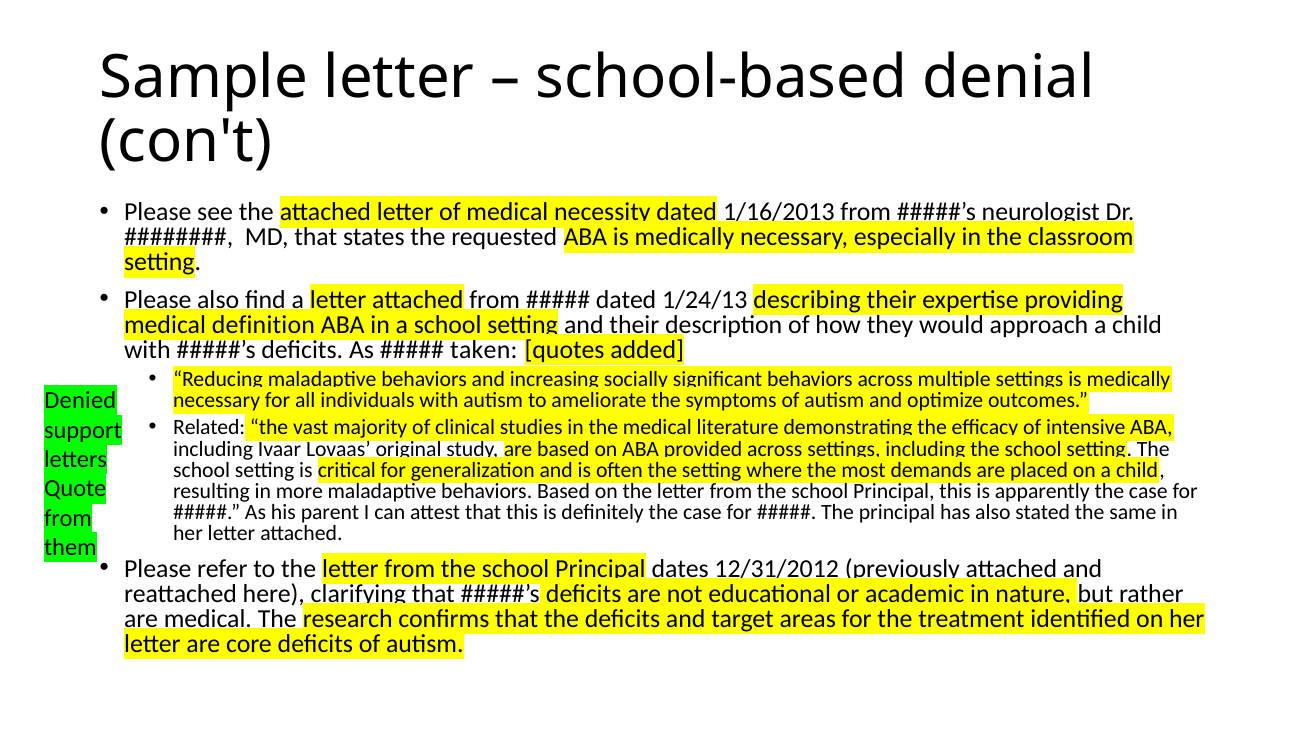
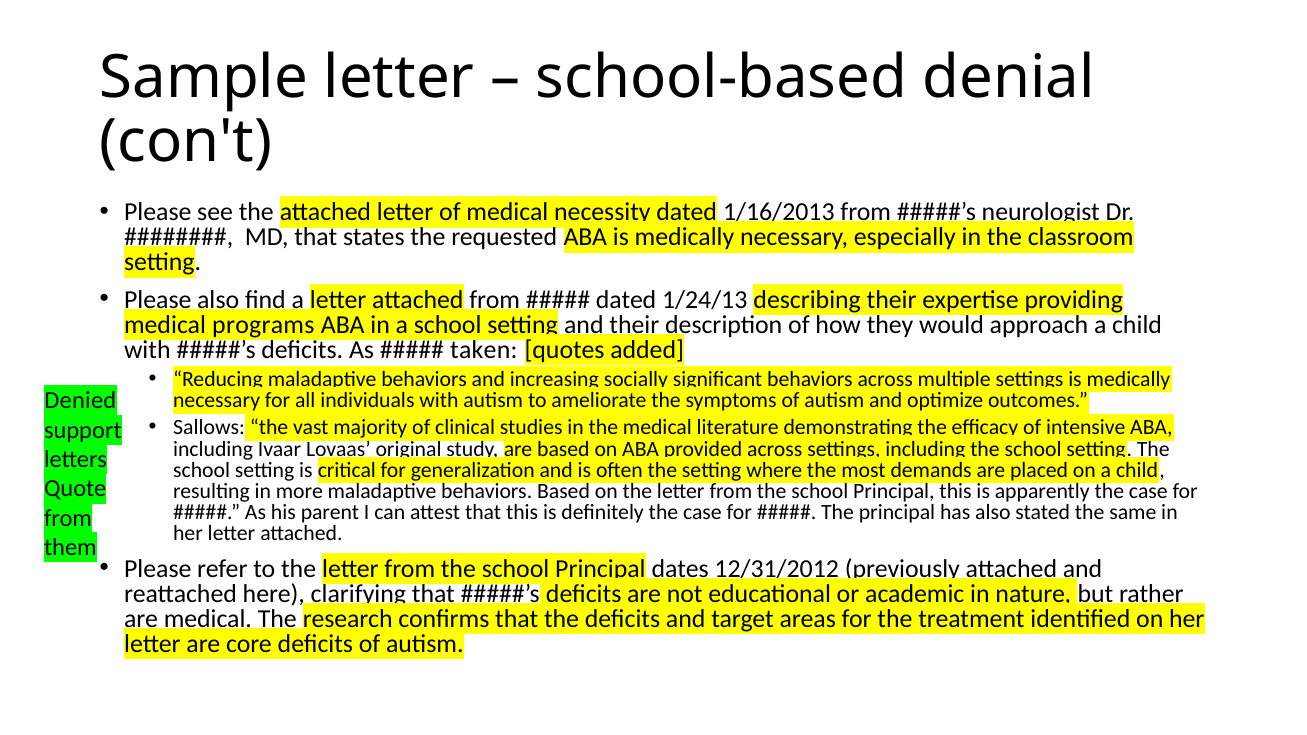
definition: definition -> programs (263, 325)
Related: Related -> Sallows (209, 428)
